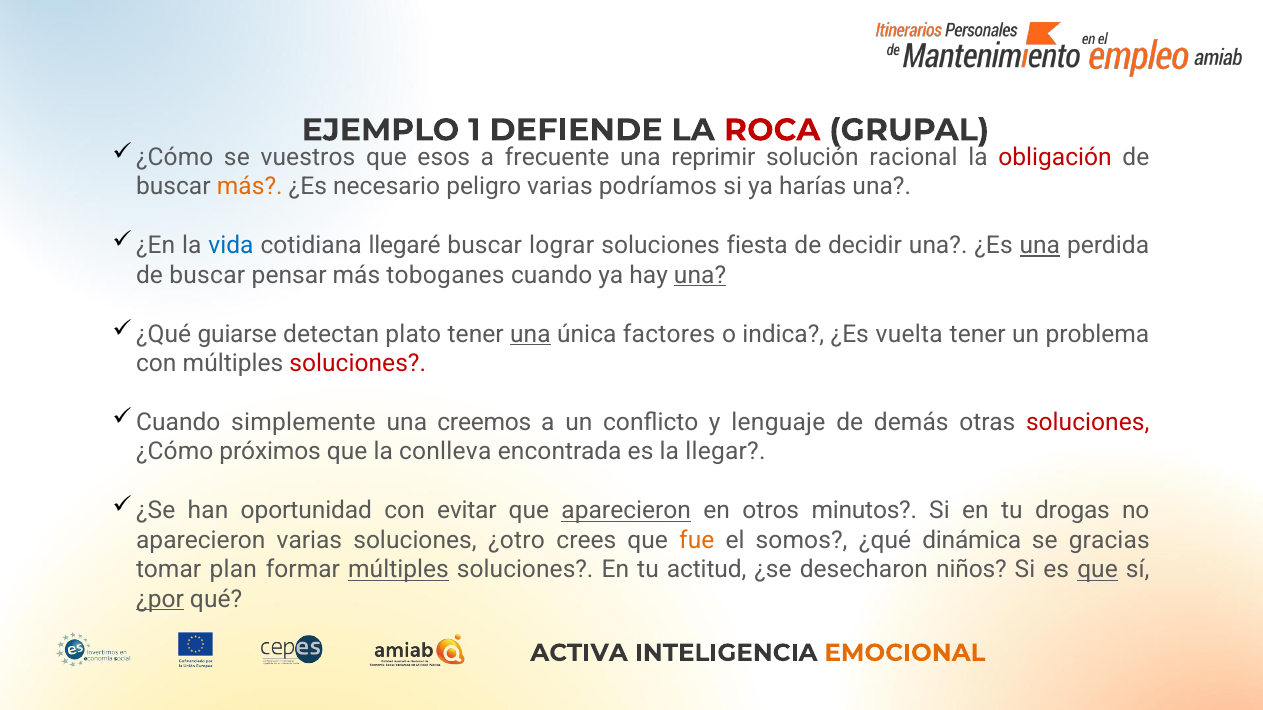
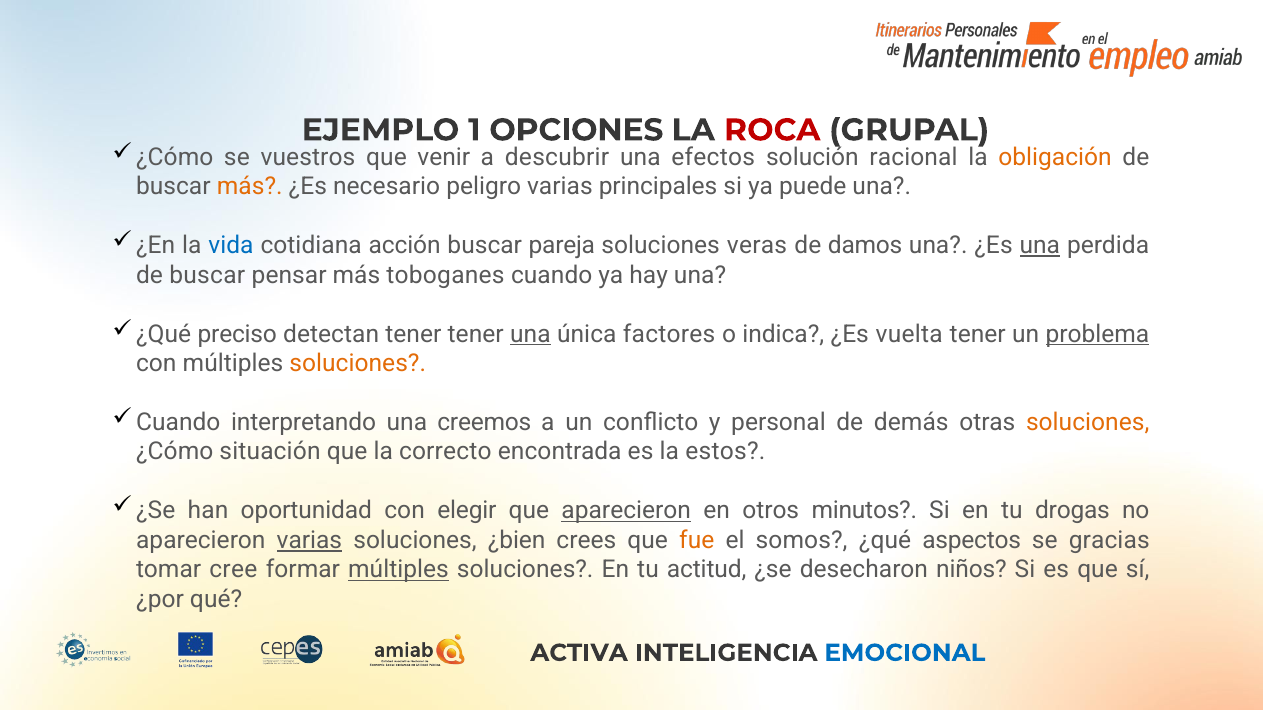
DEFIENDE: DEFIENDE -> OPCIONES (576, 130)
esos: esos -> venir (444, 157)
frecuente: frecuente -> descubrir (557, 157)
reprimir: reprimir -> efectos (713, 157)
obligación colour: red -> orange (1055, 157)
podríamos: podríamos -> principales (658, 187)
harías: harías -> puede (813, 187)
llegaré: llegaré -> acción (405, 246)
lograr: lograr -> pareja (562, 246)
fiesta: fiesta -> veras (757, 246)
decidir: decidir -> damos (865, 246)
una underline: present -> none (700, 275)
guiarse: guiarse -> preciso (237, 334)
detectan plato: plato -> tener (413, 334)
problema underline: none -> present (1097, 334)
soluciones colour: red -> orange (358, 364)
simplemente: simplemente -> interpretando (304, 423)
lenguaje: lenguaje -> personal (779, 423)
soluciones colour: red -> orange (1088, 423)
próximos: próximos -> situación (270, 452)
conlleva: conlleva -> correcto (445, 452)
llegar: llegar -> estos (725, 452)
evitar: evitar -> elegir (467, 511)
varias underline: none -> present (309, 541)
¿otro: ¿otro -> ¿bien (517, 541)
dinámica: dinámica -> aspectos (972, 541)
plan: plan -> cree (233, 570)
que underline: present -> none (1098, 570)
¿por underline: present -> none (160, 600)
EMOCIONAL colour: orange -> blue (905, 653)
